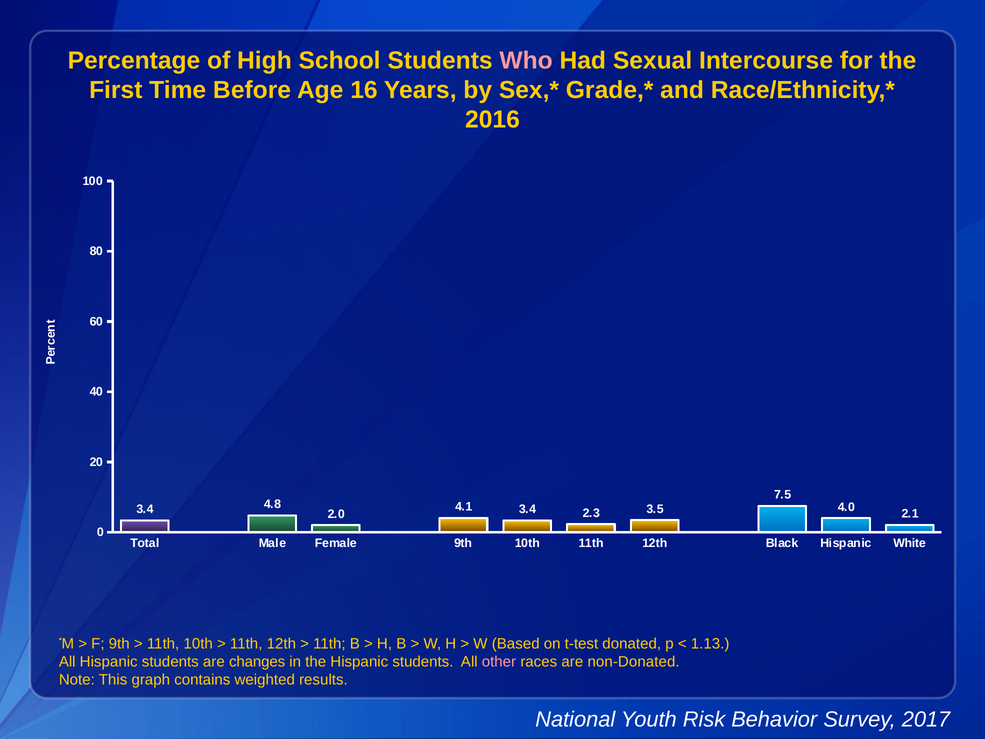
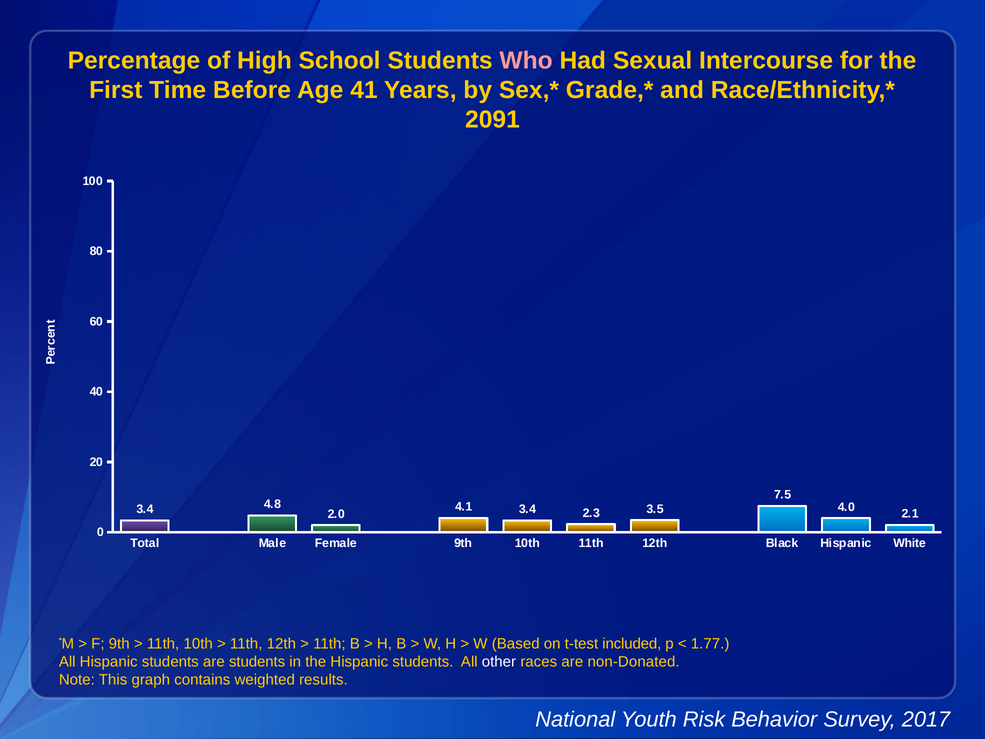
16: 16 -> 41 (364, 90)
2016: 2016 -> 2091 (492, 120)
donated: donated -> included (632, 644)
1.13: 1.13 -> 1.77 (710, 644)
are changes: changes -> students (257, 662)
other colour: pink -> white (499, 662)
